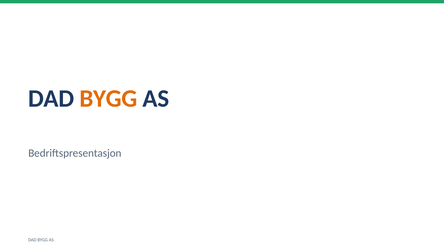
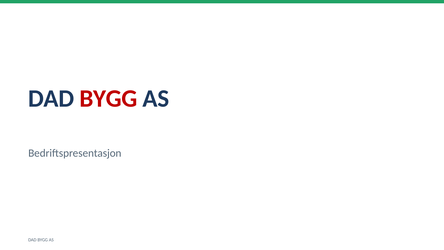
BYGG colour: orange -> red (108, 98)
